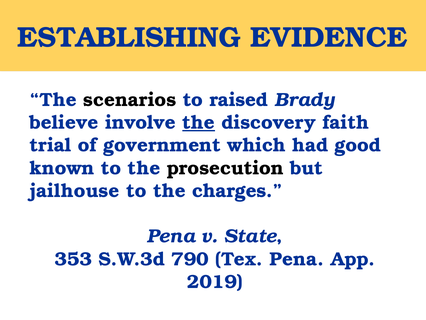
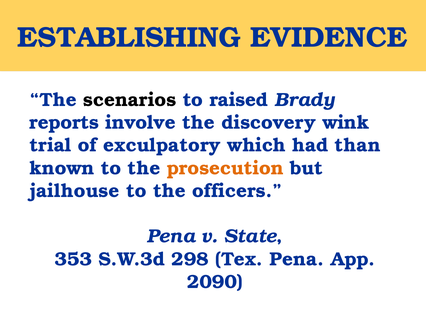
believe: believe -> reports (64, 122)
the underline: present -> none (199, 122)
faith: faith -> wink (346, 122)
government: government -> exculpatory (162, 145)
good: good -> than (358, 145)
prosecution colour: black -> orange (225, 168)
charges: charges -> officers (237, 191)
790: 790 -> 298 (190, 259)
2019: 2019 -> 2090 (215, 281)
